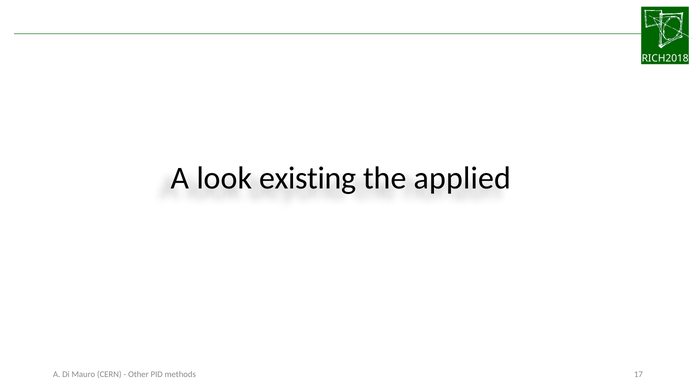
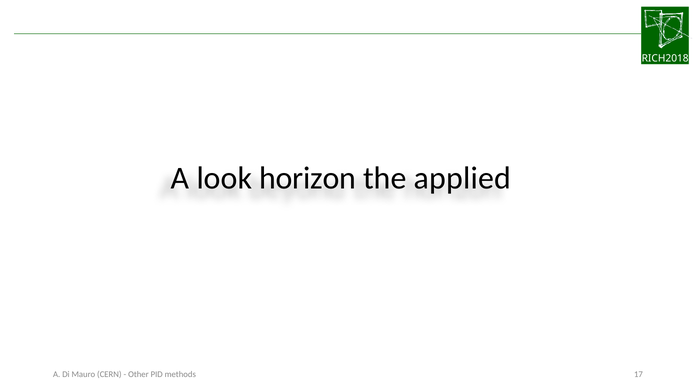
existing: existing -> horizon (308, 178)
